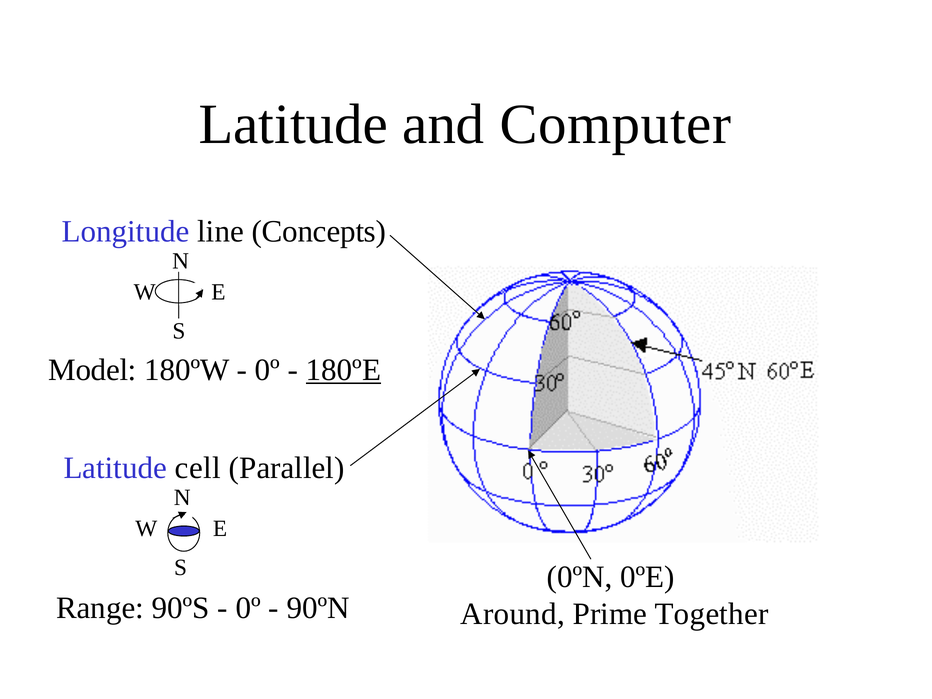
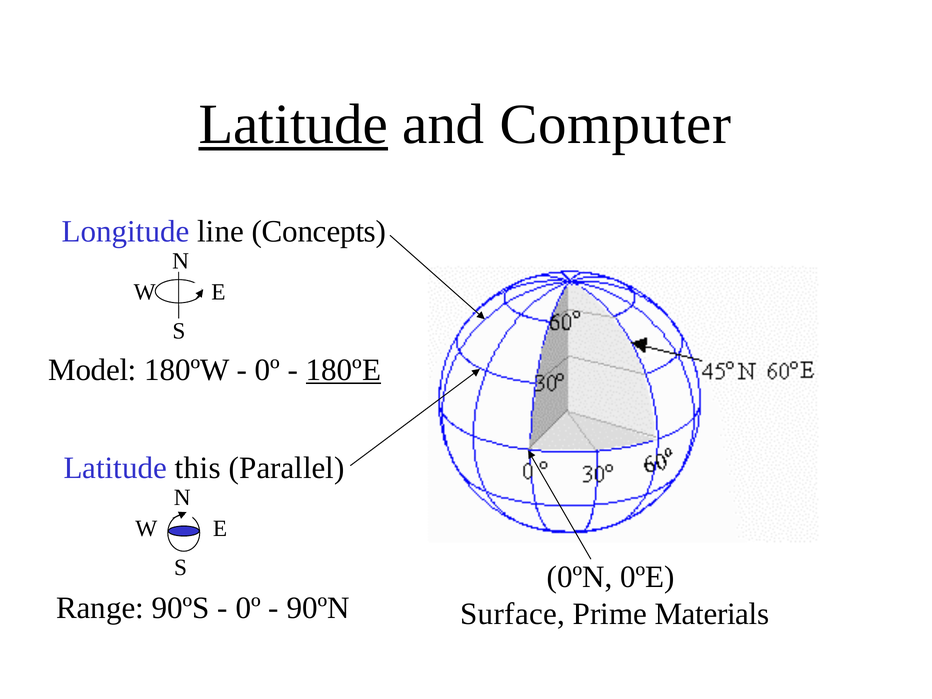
Latitude underline: none -> present (293, 124)
cell: cell -> this (198, 468)
Around: Around -> Surface (513, 614)
Together: Together -> Materials (712, 614)
